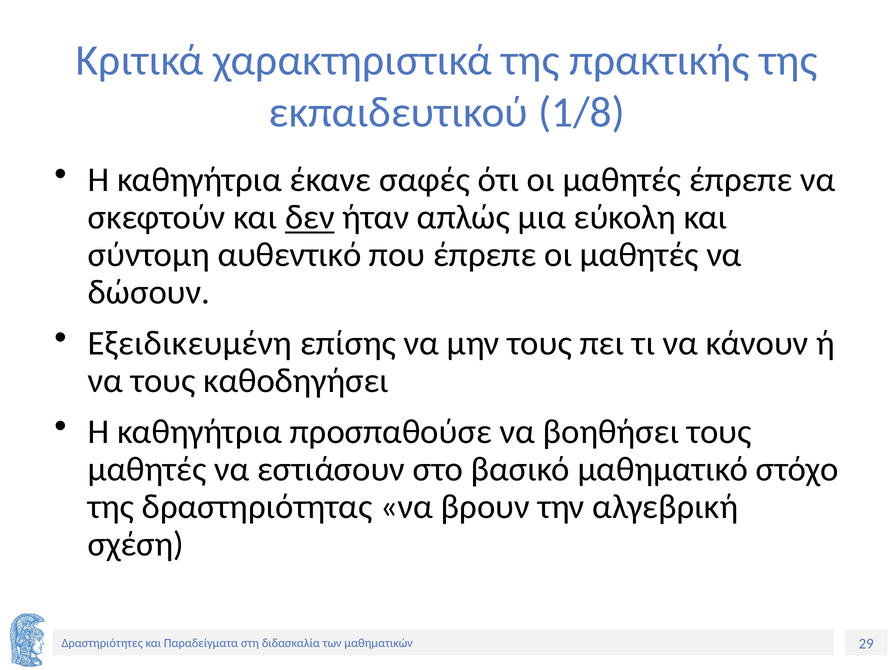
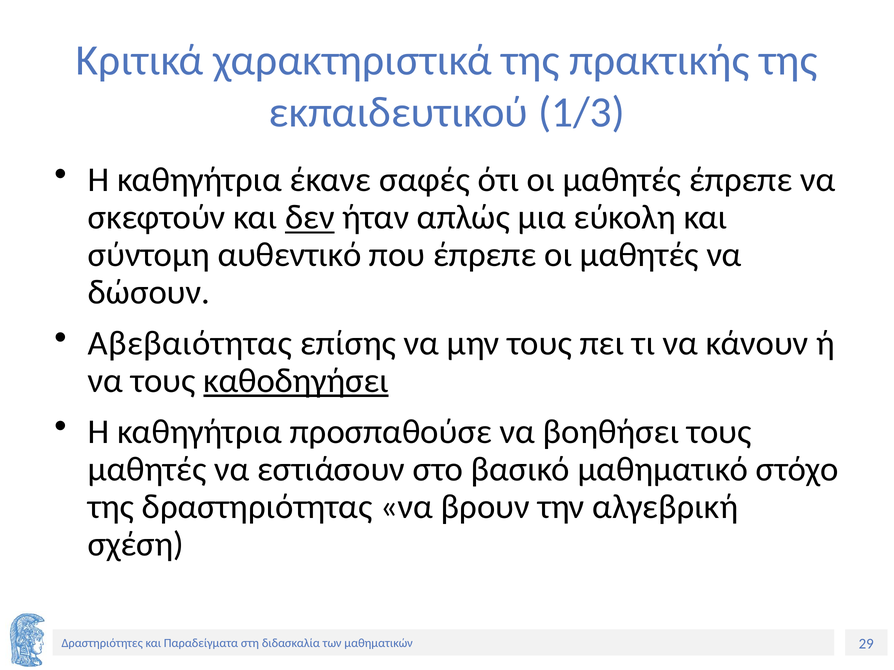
1/8: 1/8 -> 1/3 (582, 113)
Εξειδικευμένη: Εξειδικευμένη -> Αβεβαιότητας (190, 344)
καθοδηγήσει underline: none -> present (296, 381)
